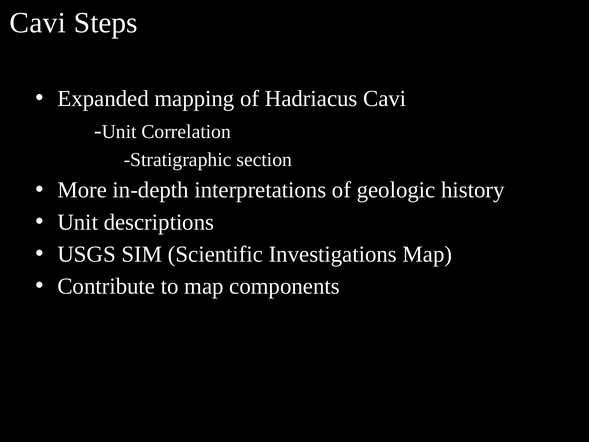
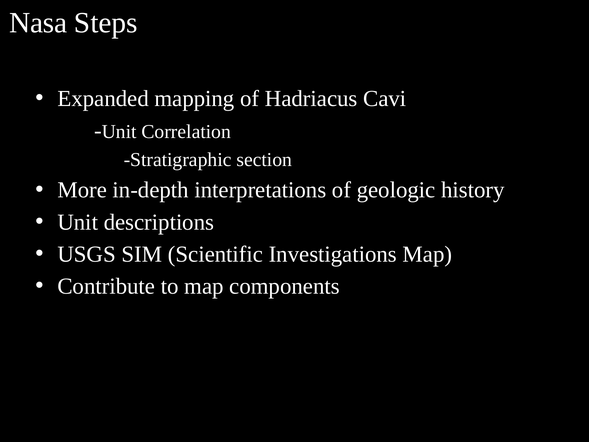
Cavi: Cavi -> Nasa (38, 23)
